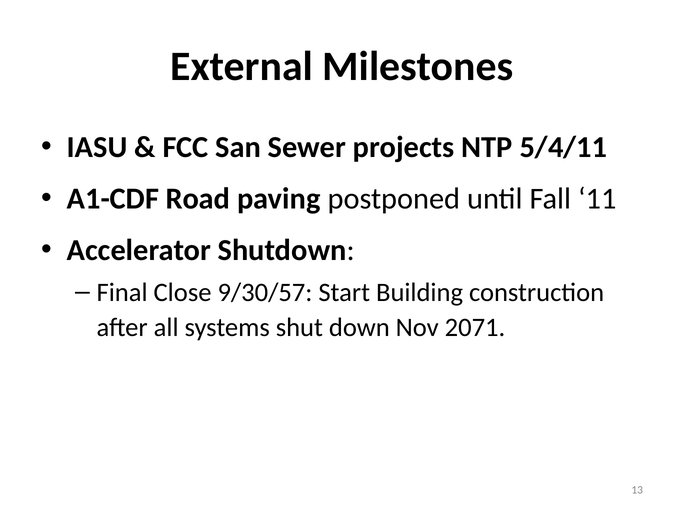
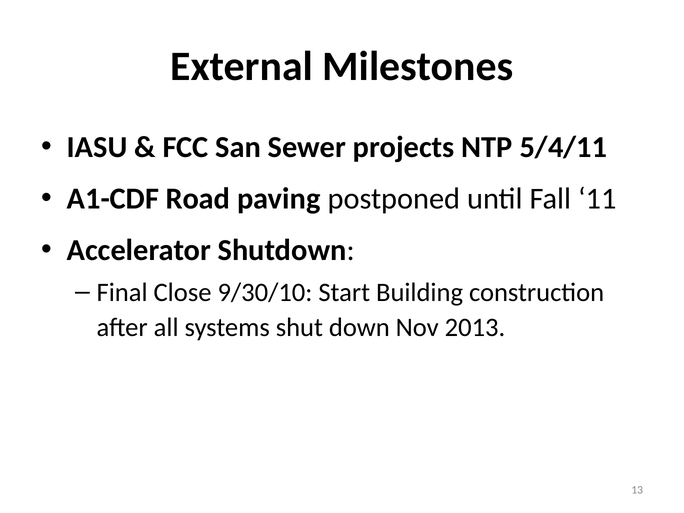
9/30/57: 9/30/57 -> 9/30/10 (265, 293)
2071: 2071 -> 2013 (475, 328)
